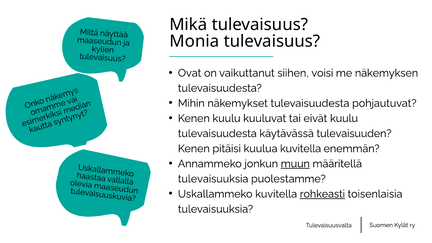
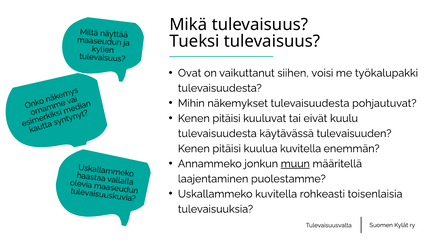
Monia: Monia -> Tueksi (194, 41)
näkemyksen: näkemyksen -> työkalupakki (386, 73)
kuulu: kuulu -> pitäisi (227, 118)
tulevaisuuksia: tulevaisuuksia -> laajentaminen (213, 179)
rohkeasti underline: present -> none (322, 194)
